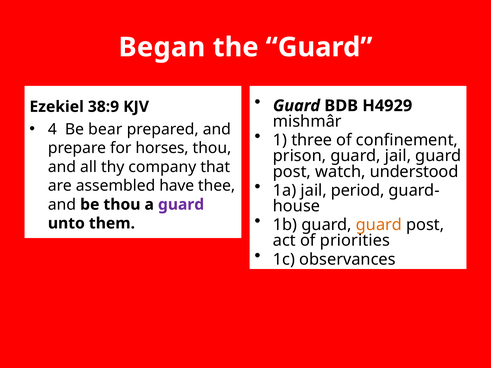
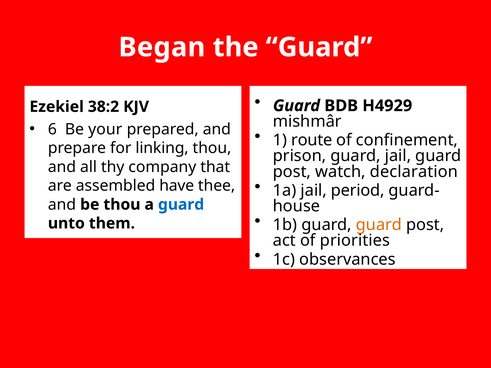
38:9: 38:9 -> 38:2 (103, 107)
4: 4 -> 6 (52, 129)
bear: bear -> your (105, 129)
three: three -> route (312, 140)
horses: horses -> linking (162, 148)
understood: understood -> declaration (414, 172)
guard colour: purple -> blue (181, 205)
